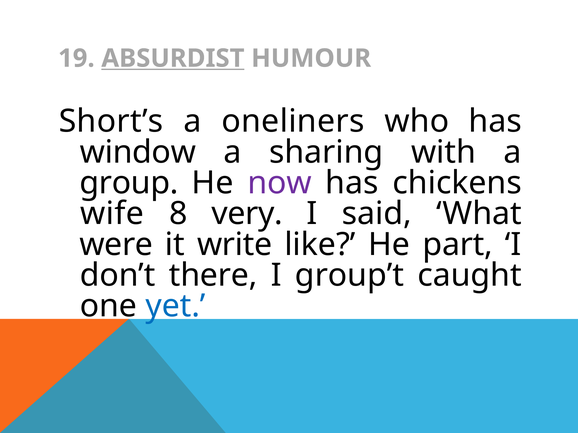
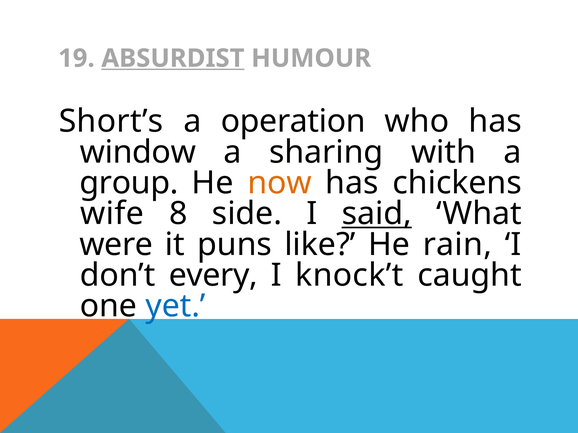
oneliners: oneliners -> operation (293, 122)
now colour: purple -> orange (280, 183)
very: very -> side (247, 214)
said underline: none -> present (377, 214)
write: write -> puns (235, 245)
part: part -> rain (457, 245)
there: there -> every (213, 276)
group’t: group’t -> knock’t (349, 276)
